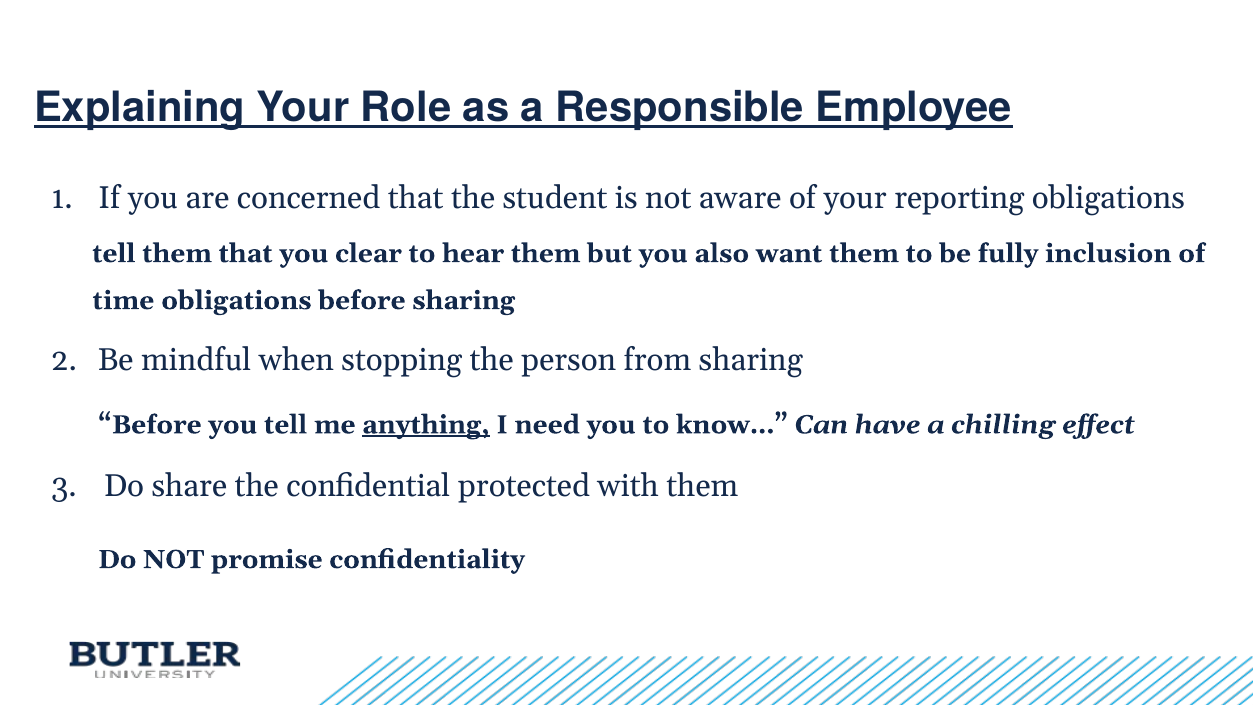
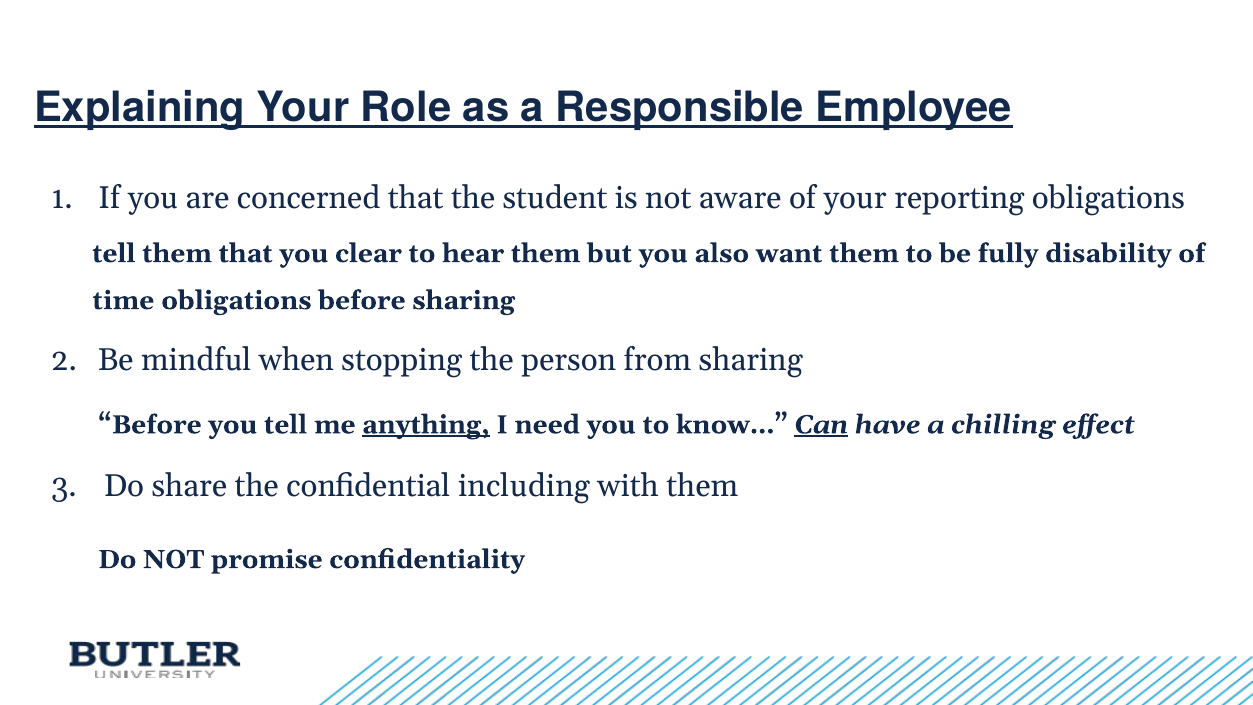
inclusion: inclusion -> disability (1108, 253)
Can underline: none -> present (821, 425)
protected: protected -> including (524, 486)
